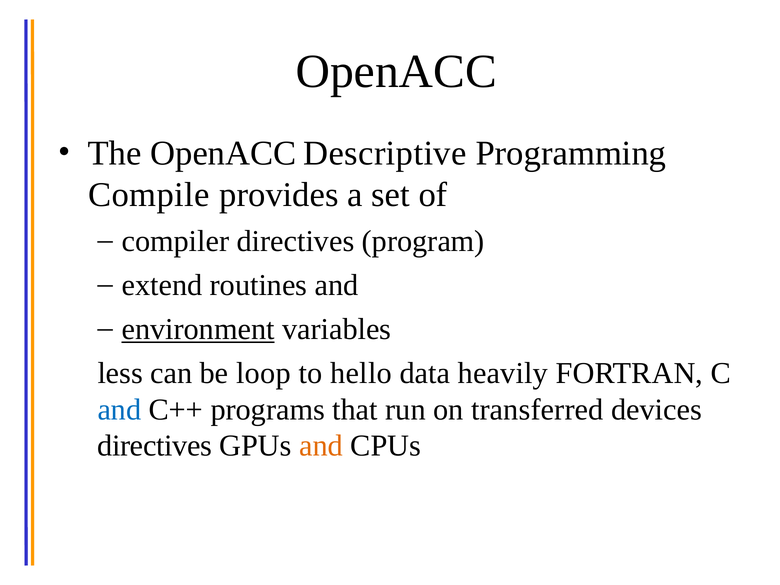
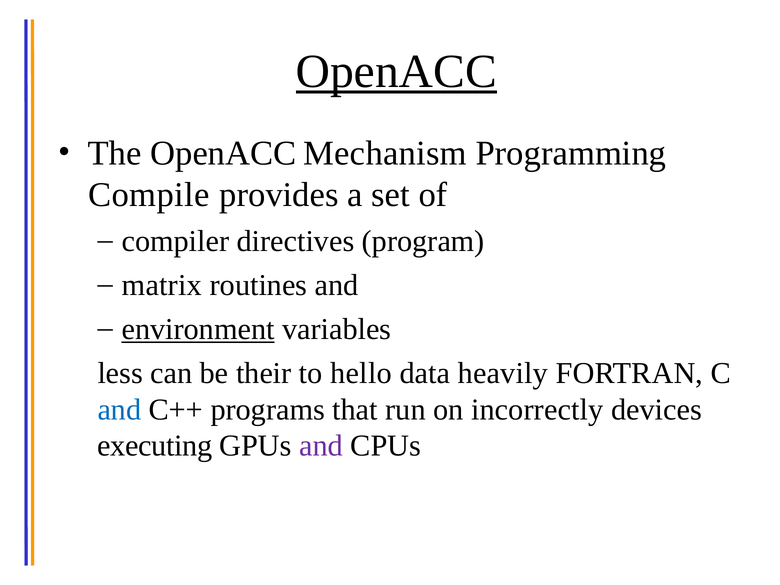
OpenACC underline: none -> present (396, 72)
Descriptive: Descriptive -> Mechanism (385, 153)
extend: extend -> matrix (162, 285)
loop: loop -> their (264, 373)
transferred: transferred -> incorrectly (537, 410)
directives: directives -> executing (155, 446)
and colour: orange -> purple (321, 446)
